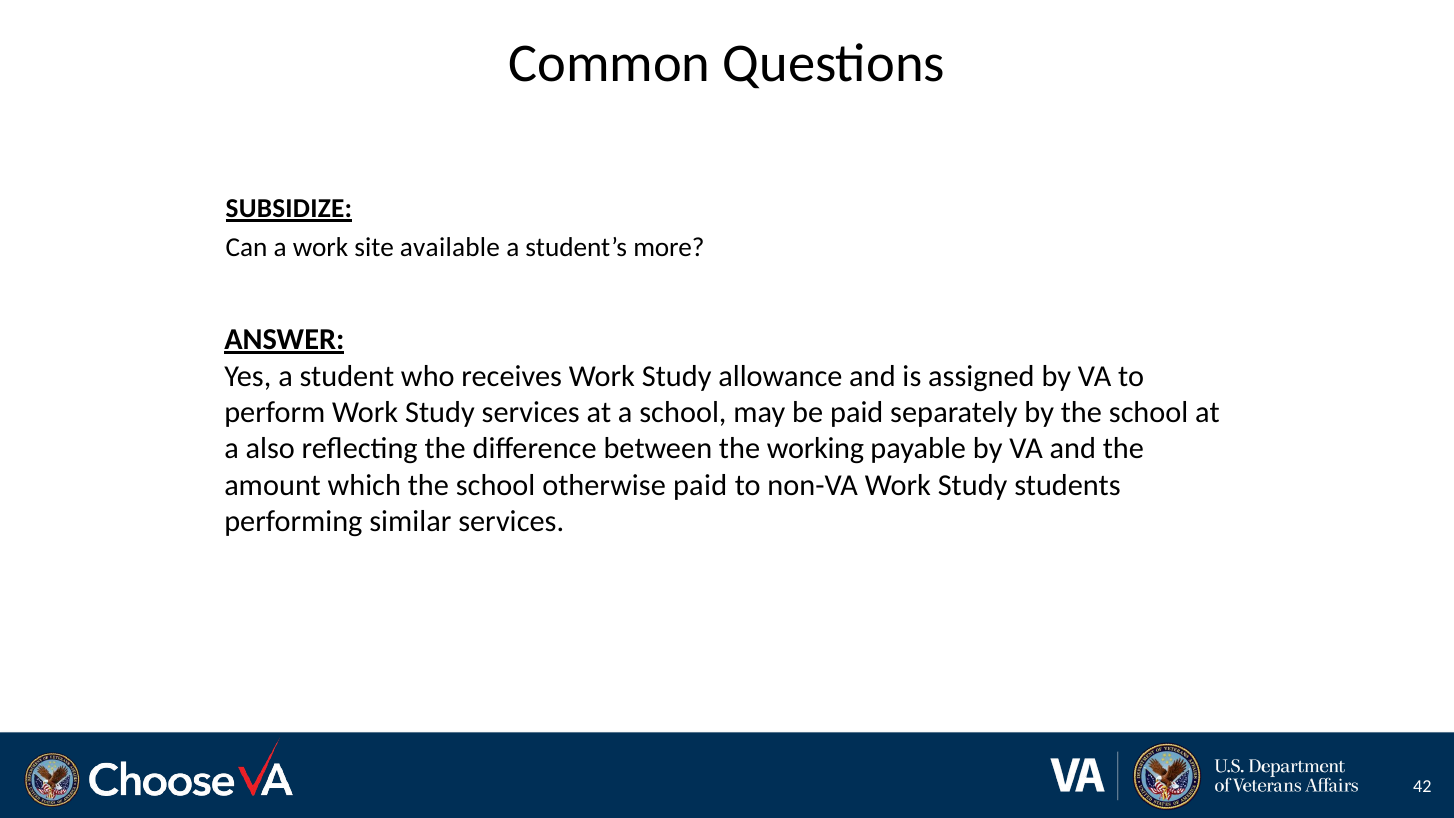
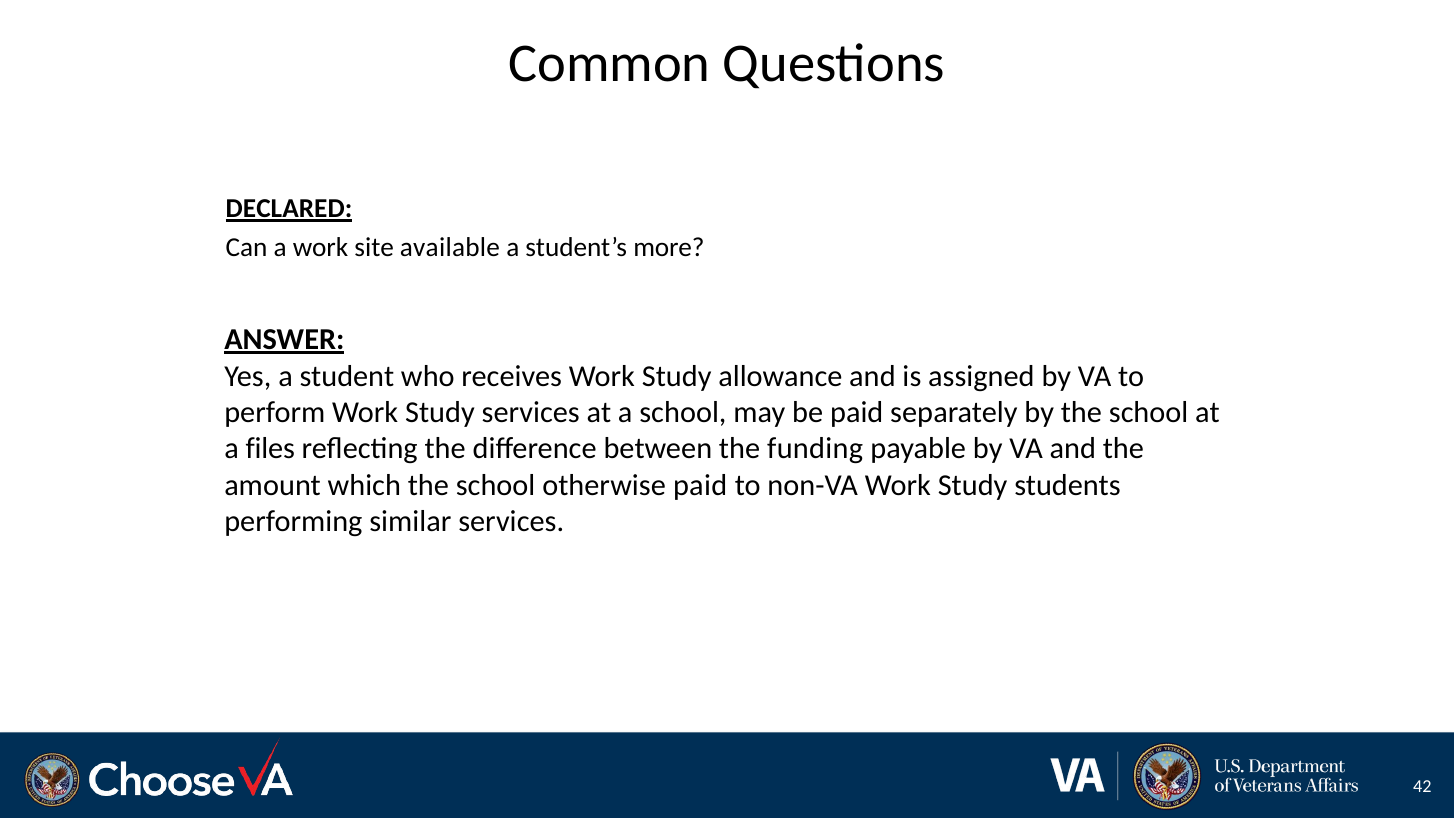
SUBSIDIZE: SUBSIDIZE -> DECLARED (289, 208)
also: also -> files (270, 449)
working: working -> funding (815, 449)
